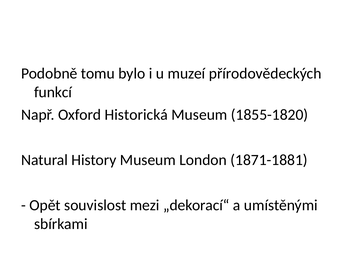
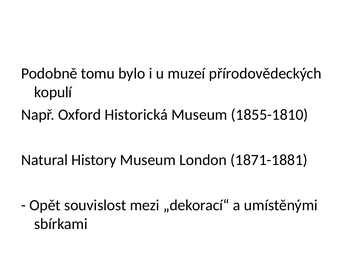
funkcí: funkcí -> kopulí (53, 92)
1855-1820: 1855-1820 -> 1855-1810 (270, 115)
